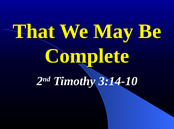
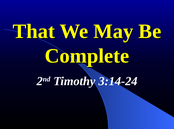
3:14-10: 3:14-10 -> 3:14-24 (118, 81)
